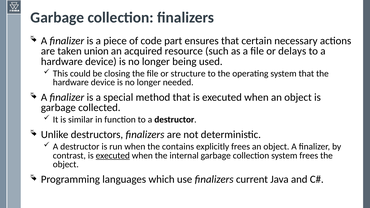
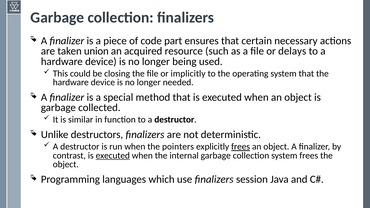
structure: structure -> implicitly (188, 74)
contains: contains -> pointers (178, 147)
frees underline: none -> present (241, 147)
current: current -> session (252, 179)
